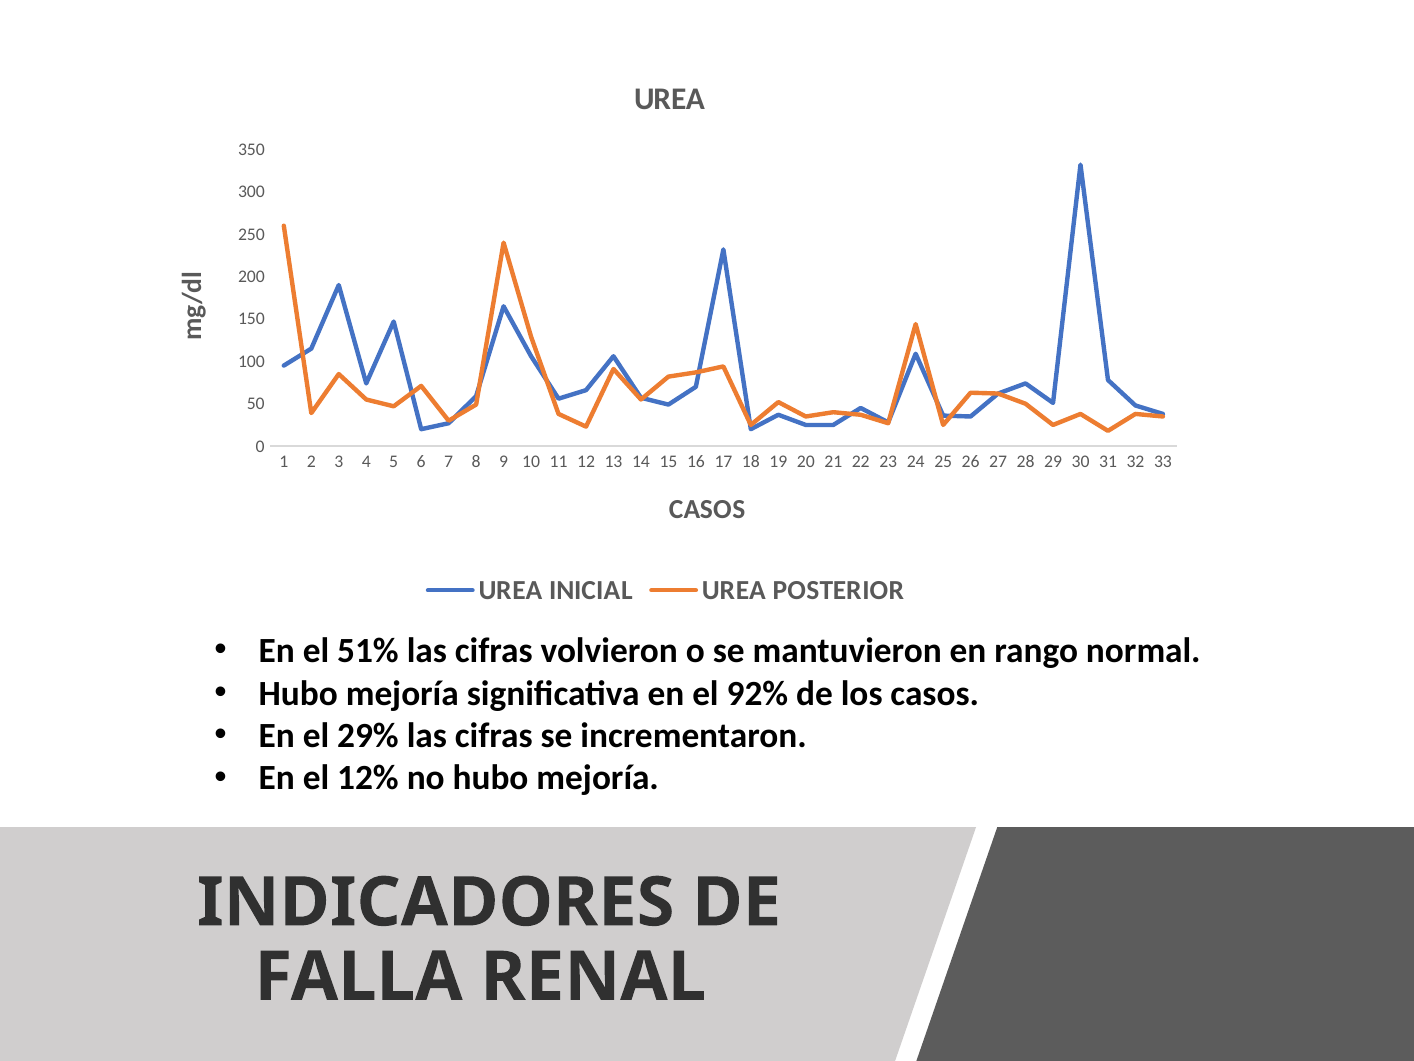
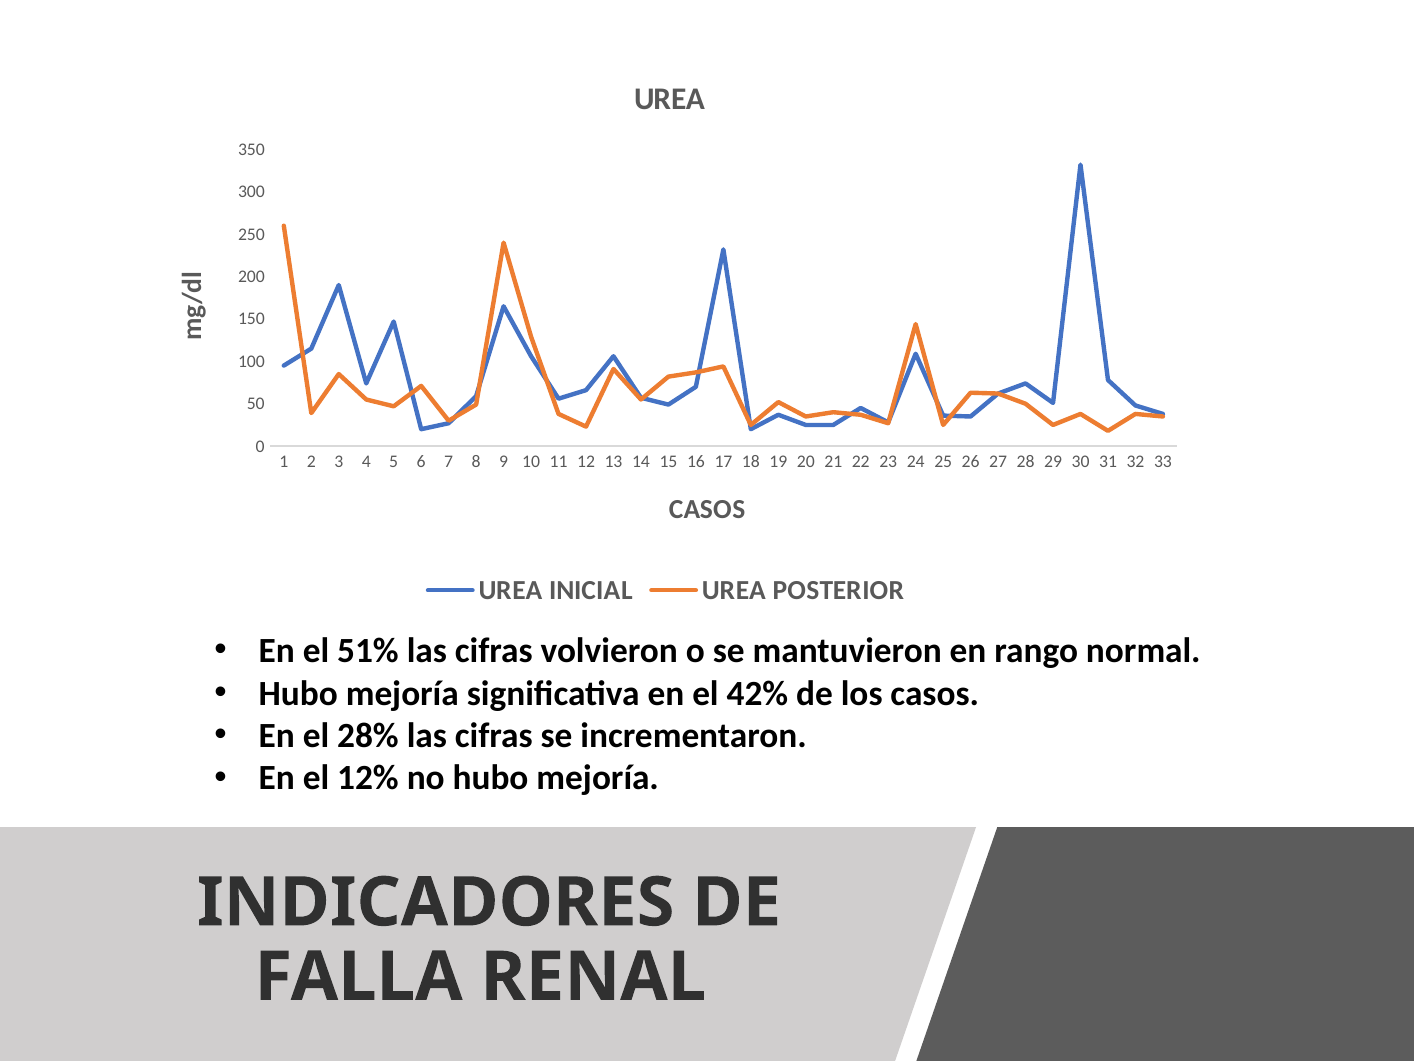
92%: 92% -> 42% (757, 693)
29%: 29% -> 28% (368, 736)
